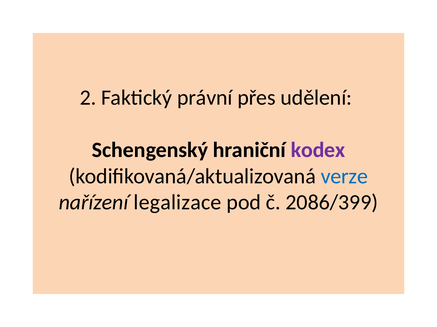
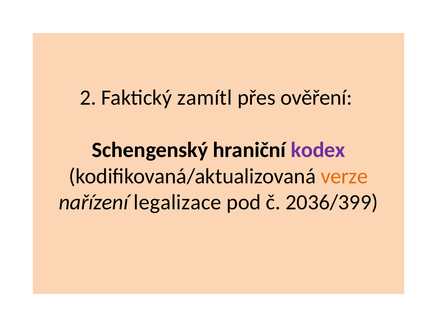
právní: právní -> zamítl (205, 98)
udělení: udělení -> ověření (316, 98)
verze colour: blue -> orange (344, 177)
2086/399: 2086/399 -> 2036/399 (332, 203)
